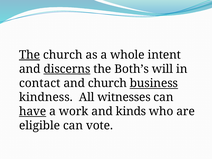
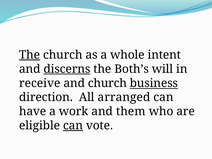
contact: contact -> receive (40, 83)
kindness: kindness -> direction (46, 97)
witnesses: witnesses -> arranged (124, 97)
have underline: present -> none (33, 111)
kinds: kinds -> them (131, 111)
can underline: none -> present (73, 126)
